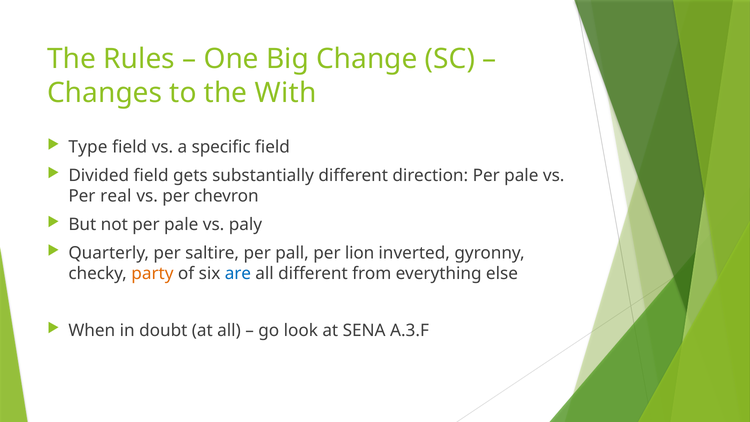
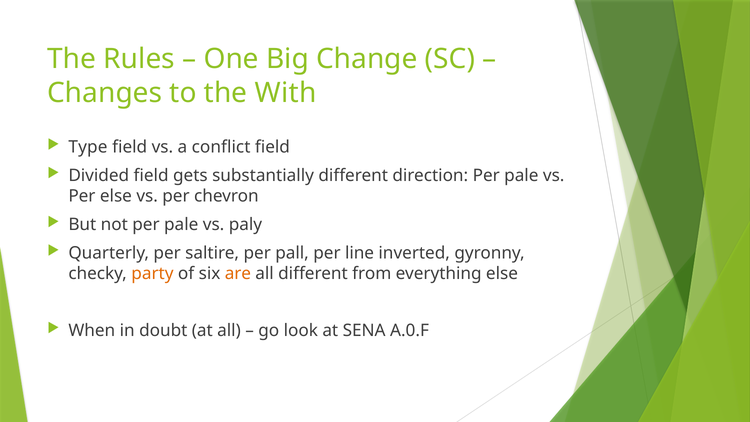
specific: specific -> conflict (221, 147)
Per real: real -> else (116, 196)
lion: lion -> line (360, 253)
are colour: blue -> orange (238, 274)
A.3.F: A.3.F -> A.0.F (409, 330)
